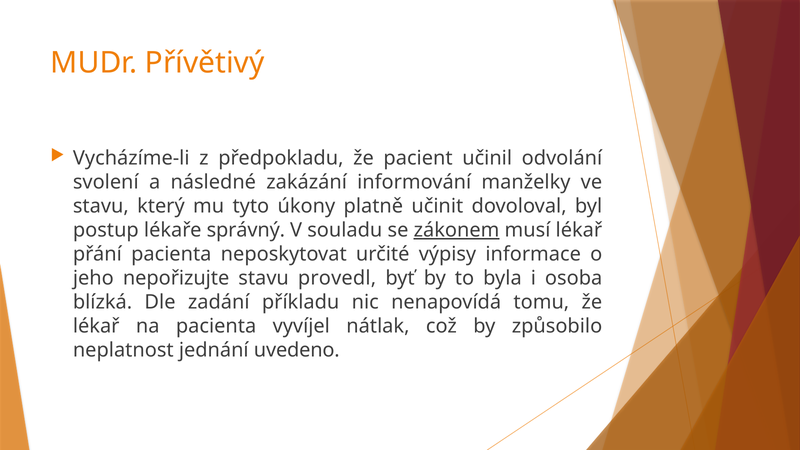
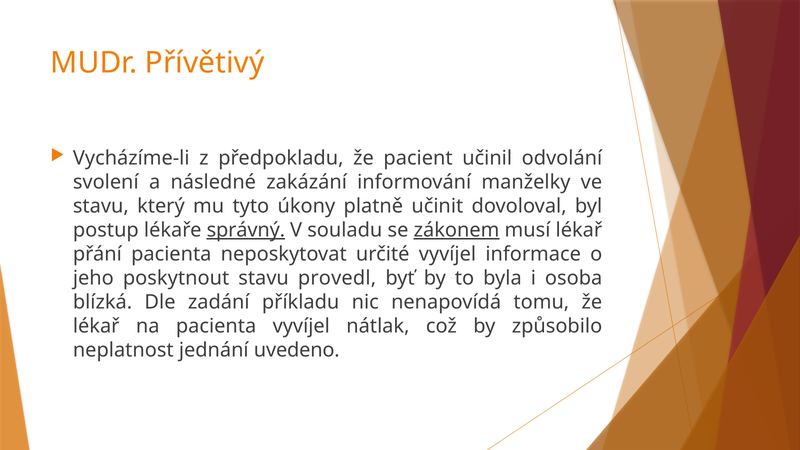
správný underline: none -> present (246, 230)
určité výpisy: výpisy -> vyvíjel (447, 254)
nepořizujte: nepořizujte -> poskytnout (176, 278)
